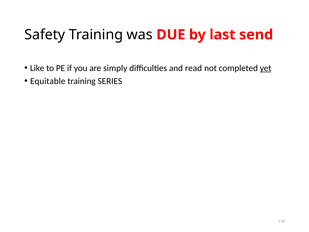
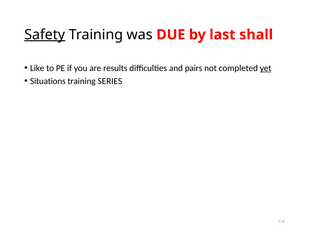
Safety underline: none -> present (45, 35)
send: send -> shall (256, 35)
simply: simply -> results (115, 68)
read: read -> pairs (194, 68)
Equitable: Equitable -> Situations (48, 81)
